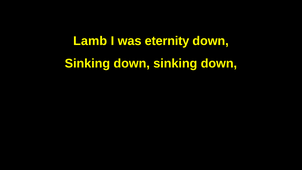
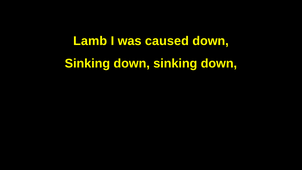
eternity: eternity -> caused (167, 41)
